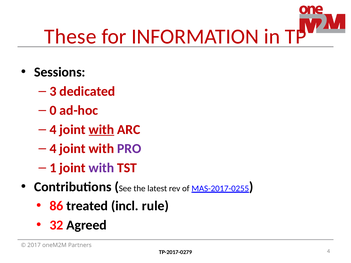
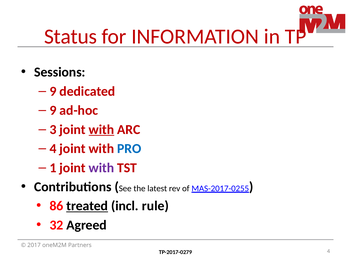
These: These -> Status (71, 37)
3: 3 -> 9 (53, 91)
0: 0 -> 9 (53, 111)
4: 4 -> 3 (53, 130)
PRO colour: purple -> blue (129, 149)
treated underline: none -> present (87, 206)
